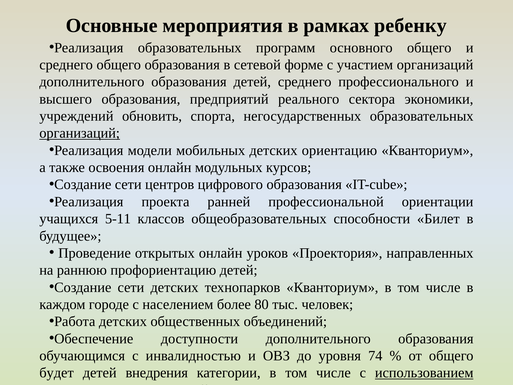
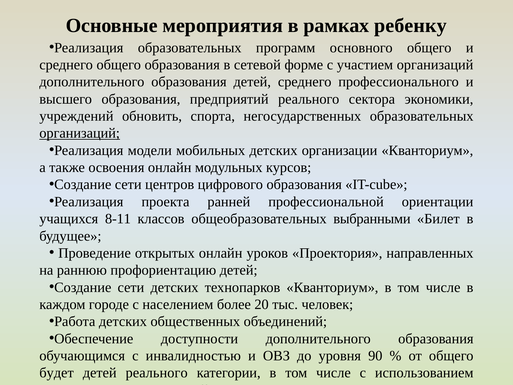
ориентацию: ориентацию -> организации (340, 150)
5-11: 5-11 -> 8-11 (118, 219)
способности: способности -> выбранными (372, 219)
80: 80 -> 20 (262, 304)
74: 74 -> 90 (375, 356)
детей внедрения: внедрения -> реального (157, 373)
использованием underline: present -> none (424, 373)
